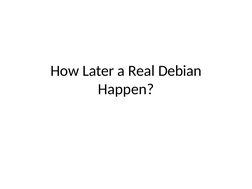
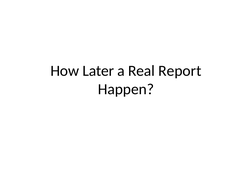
Debian: Debian -> Report (180, 71)
